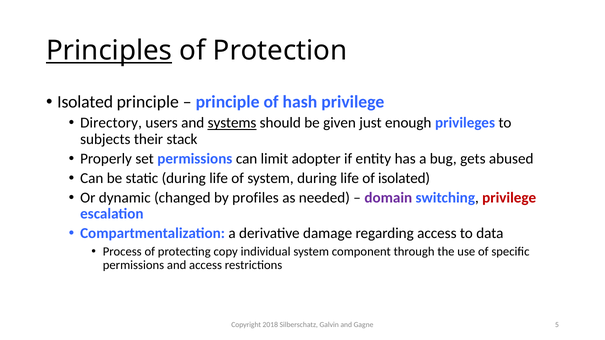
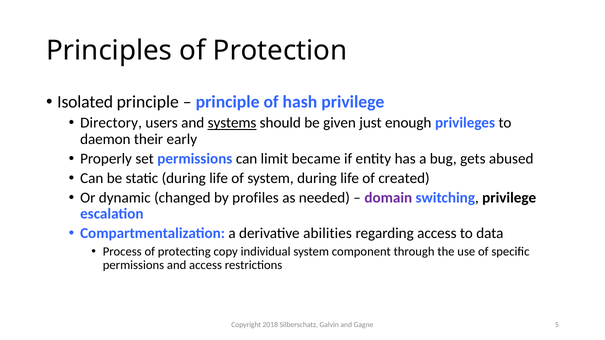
Principles underline: present -> none (109, 51)
subjects: subjects -> daemon (105, 139)
stack: stack -> early (182, 139)
adopter: adopter -> became (316, 159)
of isolated: isolated -> created (404, 178)
privilege colour: red -> black (509, 198)
damage: damage -> abilities (328, 234)
